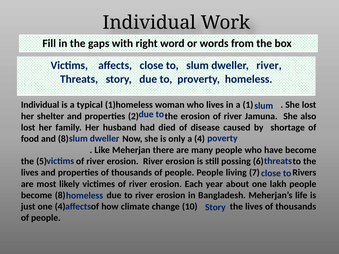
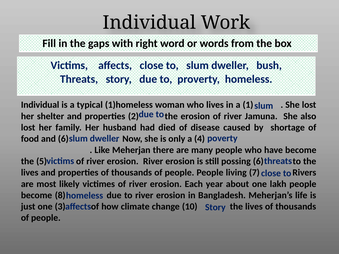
dweller river: river -> bush (269, 65)
and 8: 8 -> 6 (63, 139)
one 4: 4 -> 3 (60, 207)
